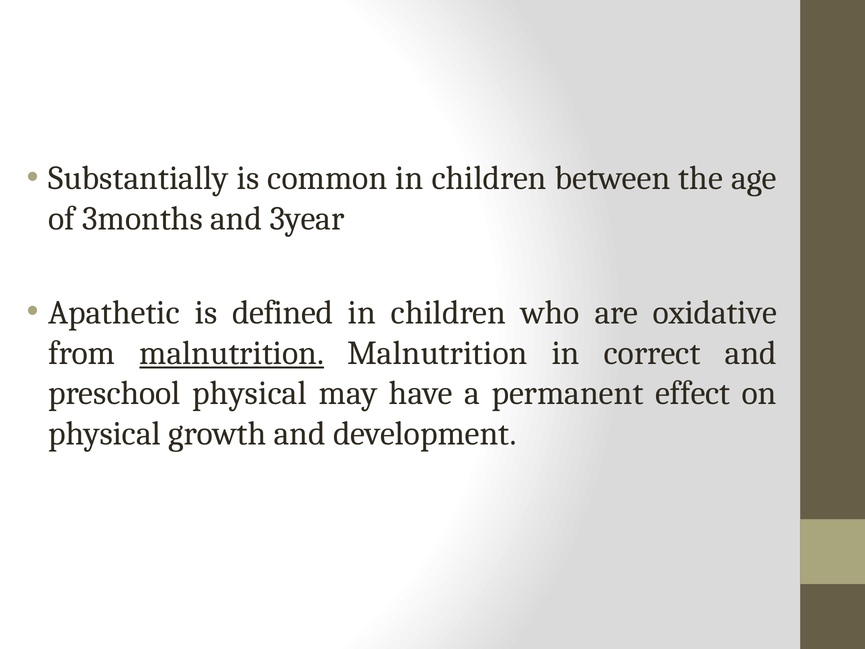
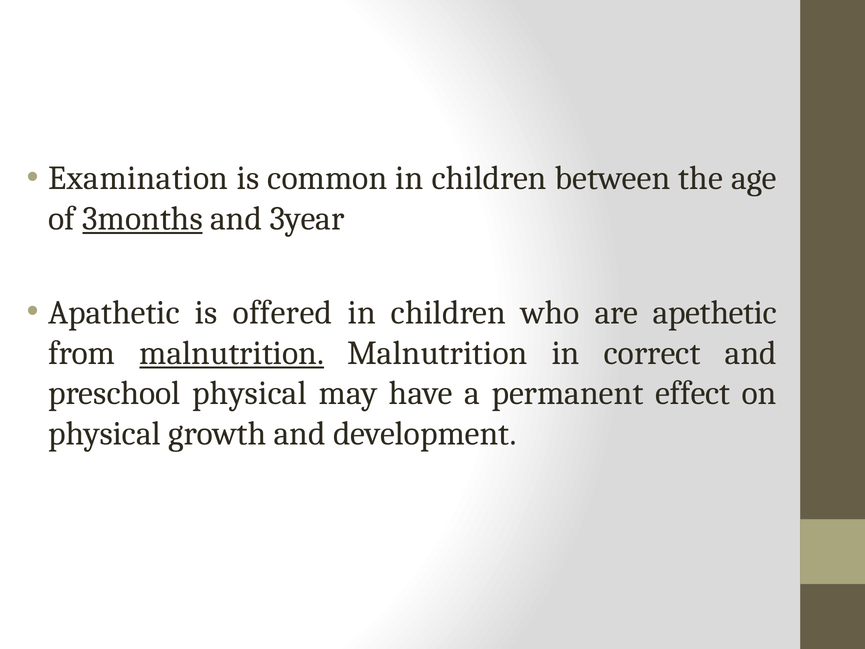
Substantially: Substantially -> Examination (138, 178)
3months underline: none -> present (143, 218)
defined: defined -> offered (282, 313)
oxidative: oxidative -> apethetic (715, 313)
